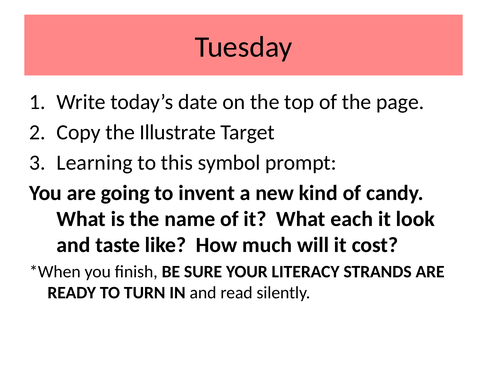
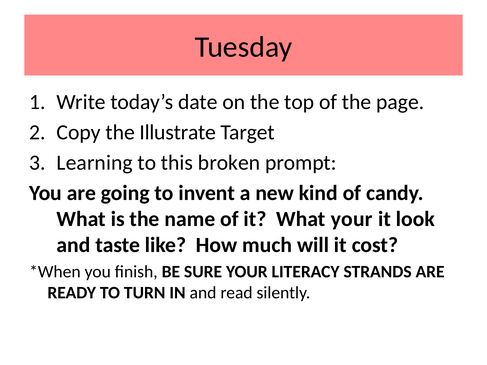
symbol: symbol -> broken (229, 163)
What each: each -> your (352, 219)
